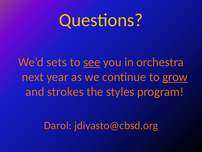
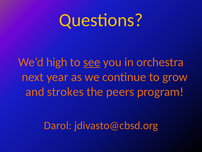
sets: sets -> high (57, 62)
grow underline: present -> none (175, 77)
styles: styles -> peers (120, 92)
